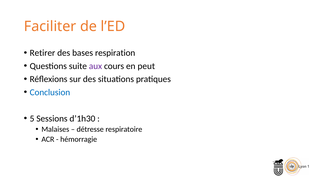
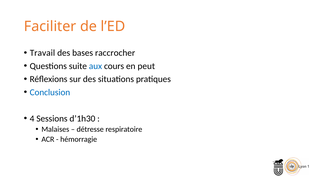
Retirer: Retirer -> Travail (42, 53)
respiration: respiration -> raccrocher (115, 53)
aux colour: purple -> blue (95, 66)
5: 5 -> 4 (32, 119)
